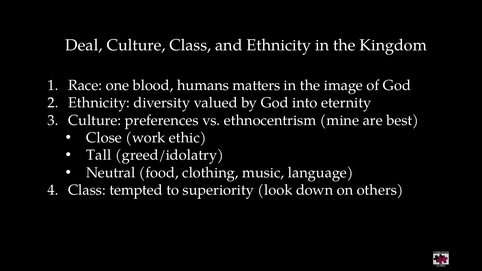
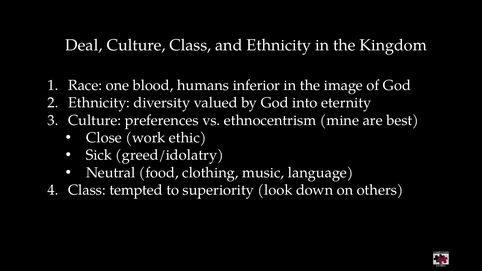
matters: matters -> inferior (256, 85)
Tall: Tall -> Sick (99, 155)
